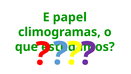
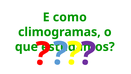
papel: papel -> como (70, 17)
